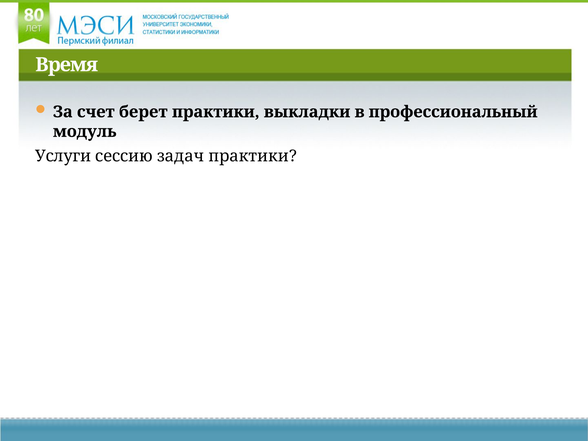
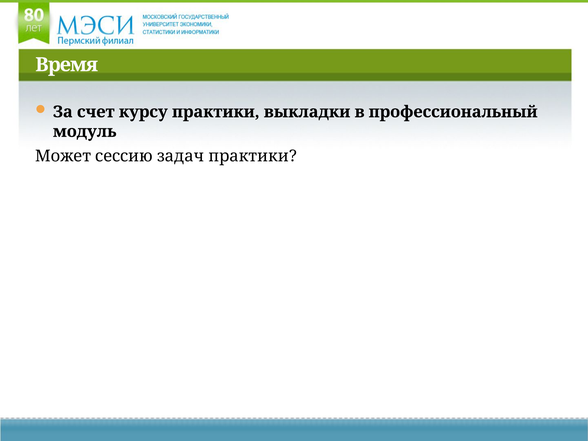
берет: берет -> курсу (143, 112)
Услуги: Услуги -> Может (63, 156)
